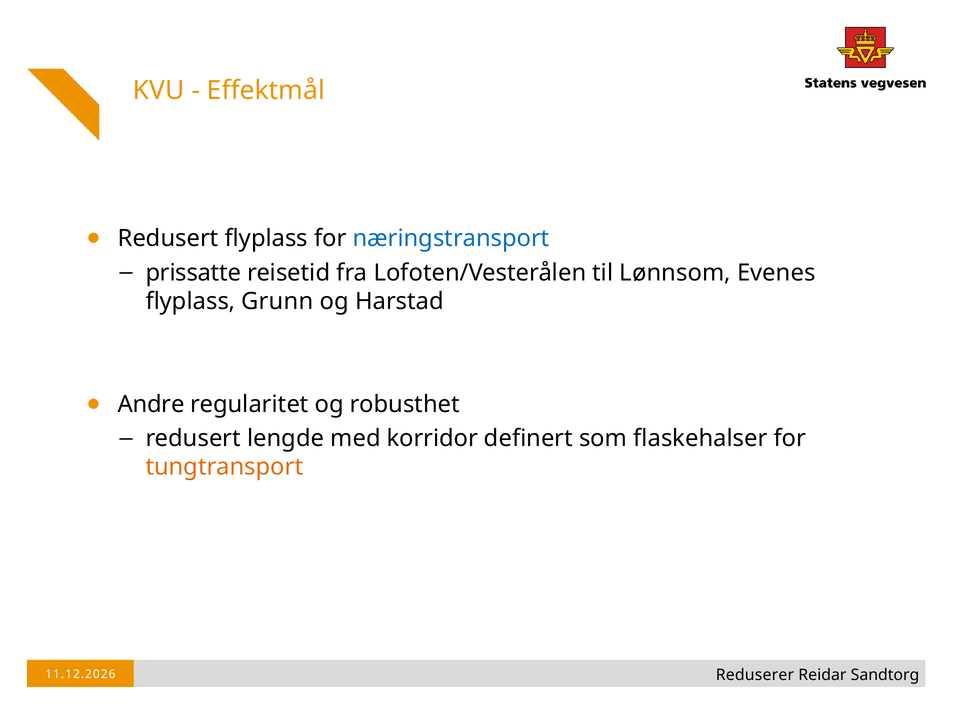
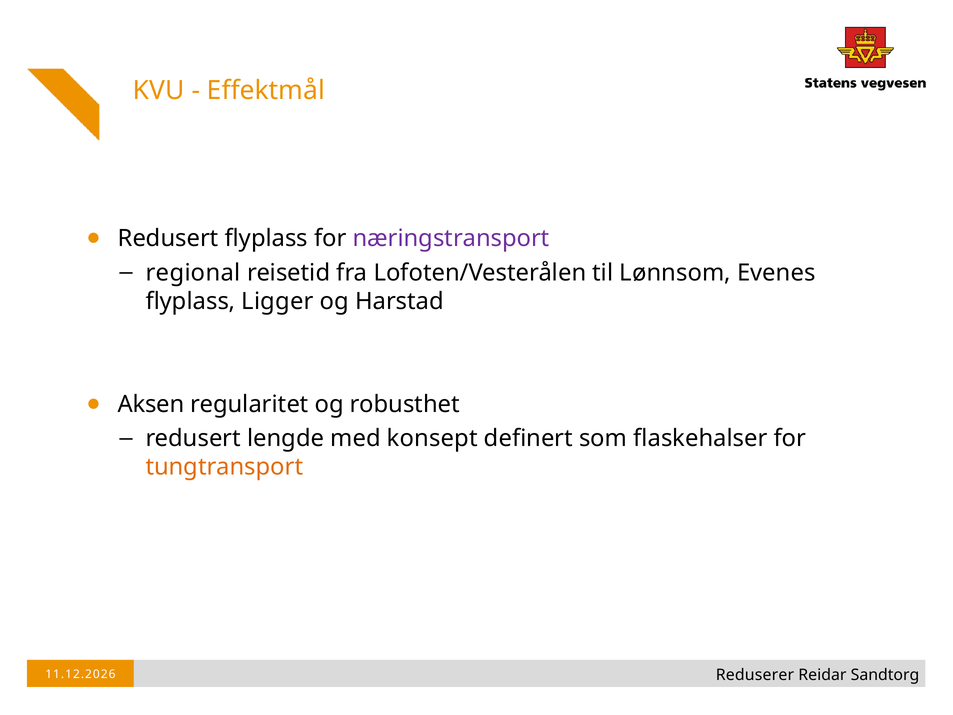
næringstransport colour: blue -> purple (451, 238)
prissatte: prissatte -> regional (193, 273)
Grunn: Grunn -> Ligger (277, 301)
Andre: Andre -> Aksen (151, 404)
korridor: korridor -> konsept (432, 438)
